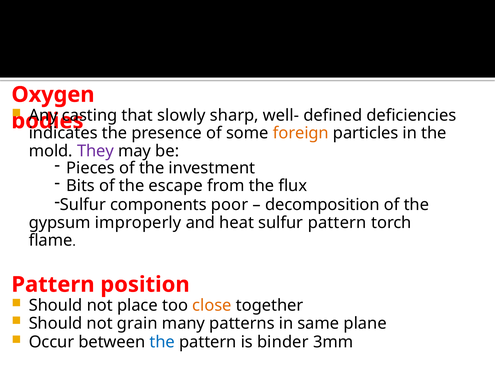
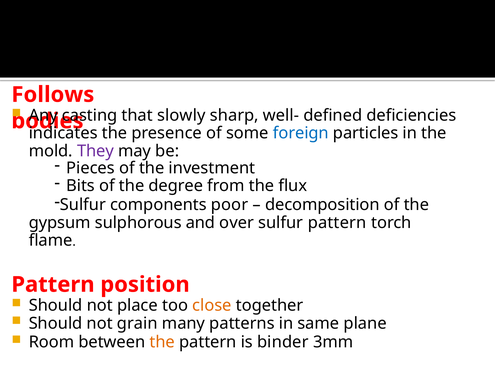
Oxygen: Oxygen -> Follows (53, 95)
foreign colour: orange -> blue (301, 133)
escape: escape -> degree (176, 186)
improperly: improperly -> sulphorous (138, 223)
heat: heat -> over (237, 223)
Occur: Occur -> Room (51, 342)
the colour: blue -> orange (162, 342)
